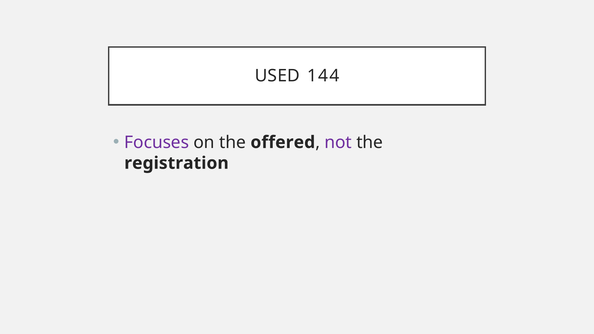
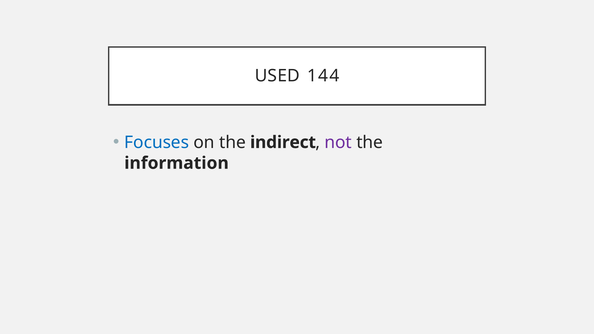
Focuses colour: purple -> blue (157, 142)
offered: offered -> indirect (283, 142)
registration: registration -> information (177, 163)
